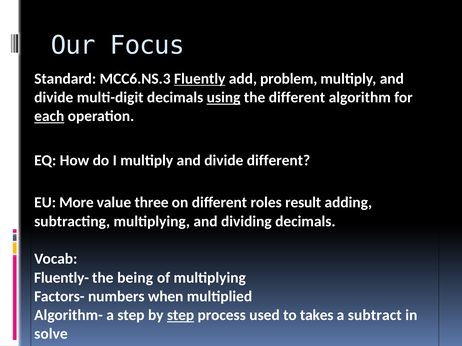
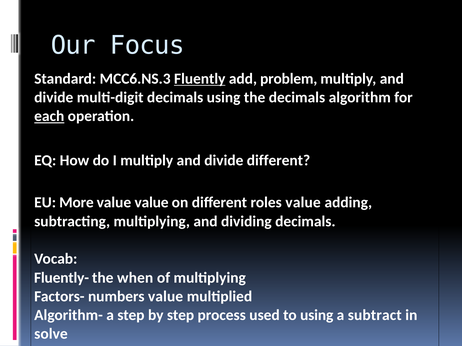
using underline: present -> none (224, 98)
the different: different -> decimals (297, 98)
value three: three -> value (152, 203)
roles result: result -> value (303, 203)
being: being -> when (135, 278)
numbers when: when -> value (166, 297)
step underline: present -> none (181, 316)
to takes: takes -> using (317, 316)
